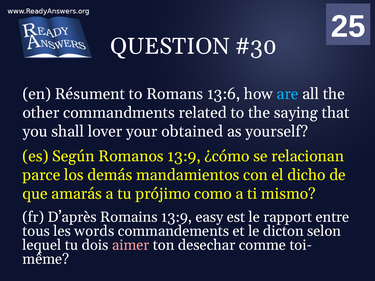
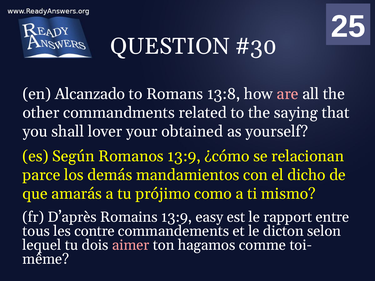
Résument: Résument -> Alcanzado (90, 94)
13:6: 13:6 -> 13:8 (224, 94)
are colour: light blue -> pink (288, 94)
words: words -> contre (95, 231)
desechar: desechar -> hagamos (207, 245)
